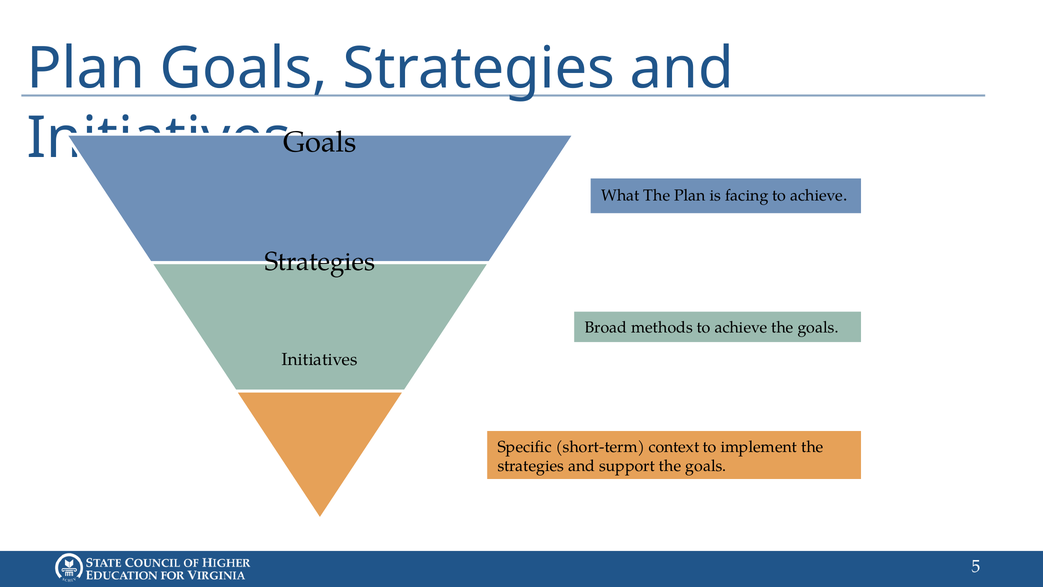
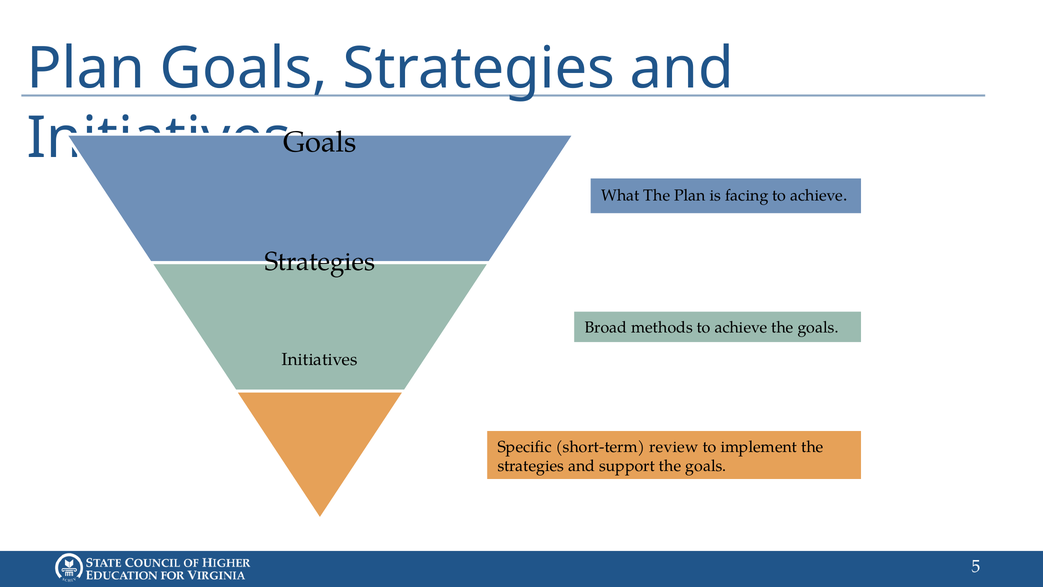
context: context -> review (674, 447)
